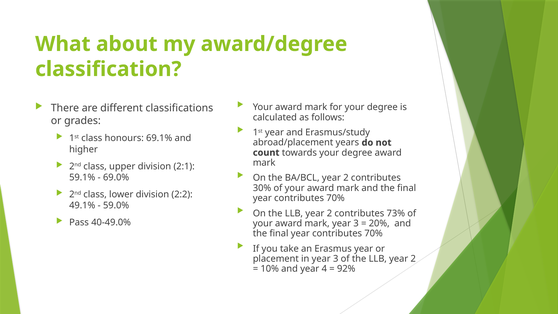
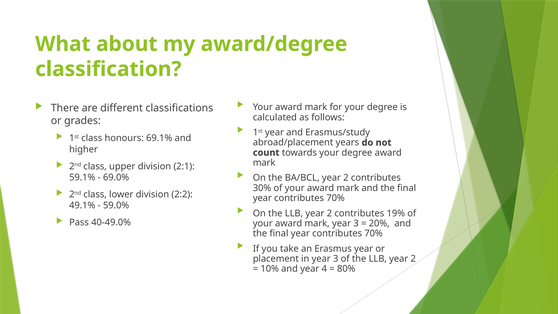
73%: 73% -> 19% (396, 213)
92%: 92% -> 80% (346, 269)
